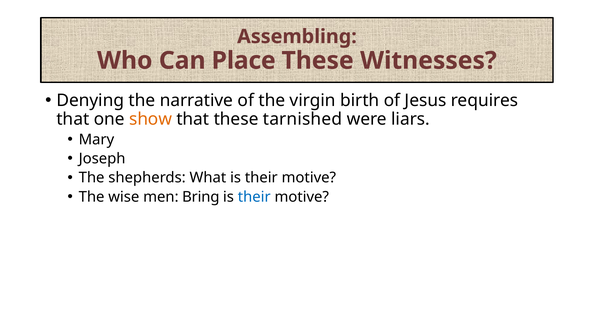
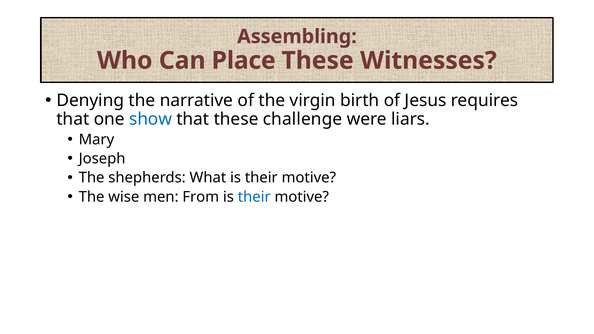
show colour: orange -> blue (151, 119)
tarnished: tarnished -> challenge (303, 119)
Bring: Bring -> From (201, 197)
